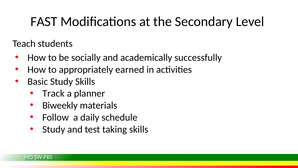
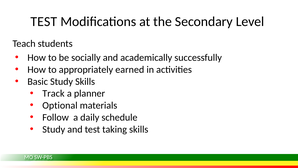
FAST: FAST -> TEST (44, 22)
Biweekly: Biweekly -> Optional (60, 105)
